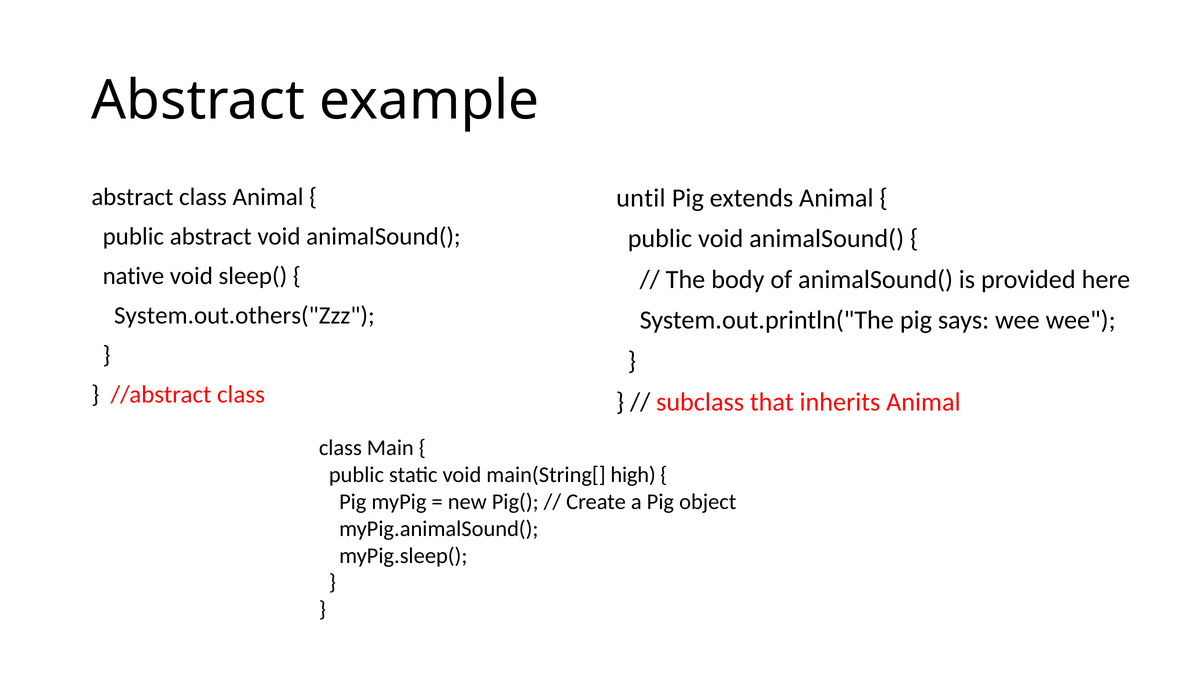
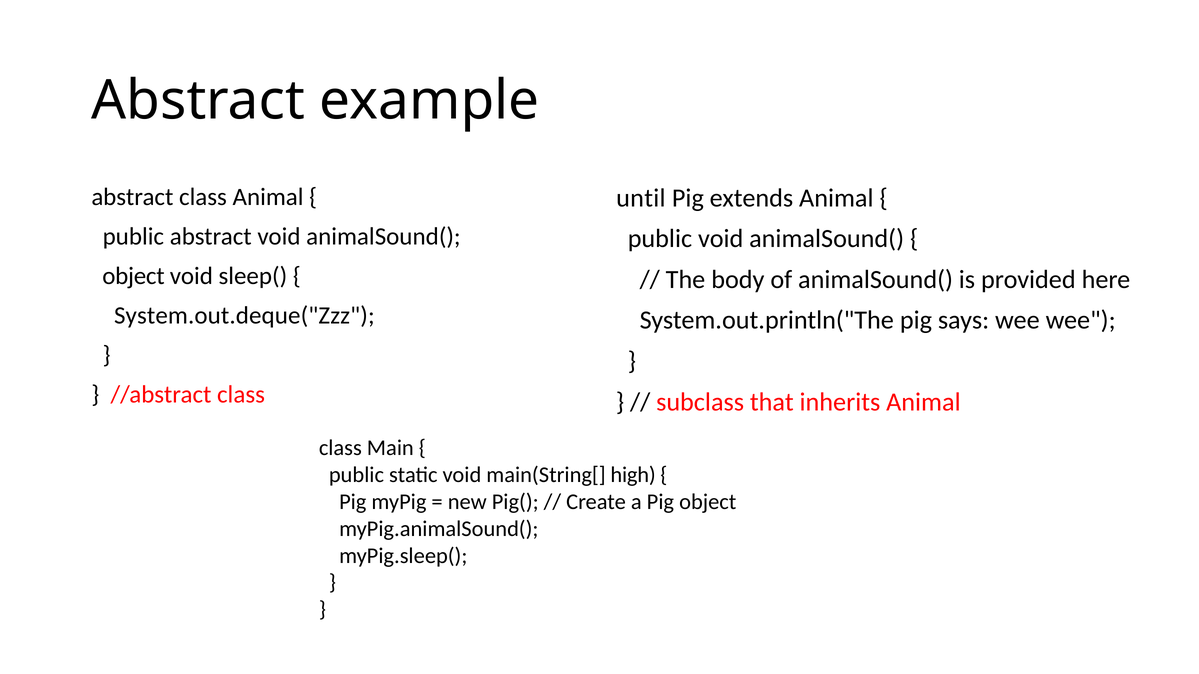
native: native -> object (133, 276)
System.out.others("Zzz: System.out.others("Zzz -> System.out.deque("Zzz (244, 316)
